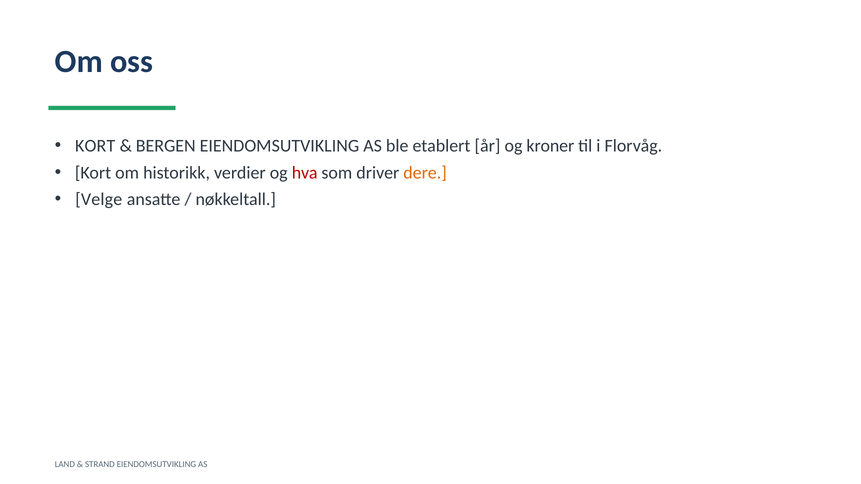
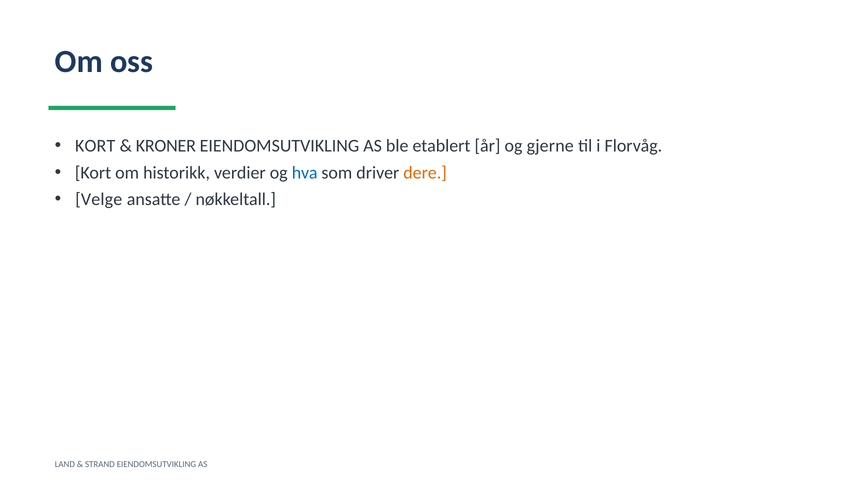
BERGEN: BERGEN -> KRONER (166, 146)
kroner: kroner -> gjerne (550, 146)
hva colour: red -> blue (305, 173)
